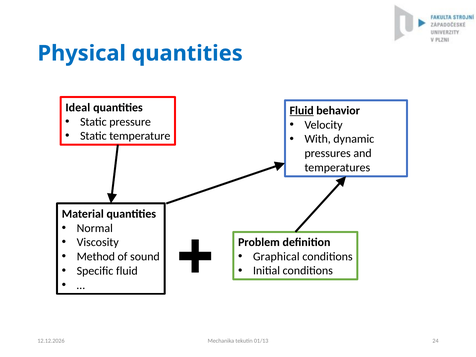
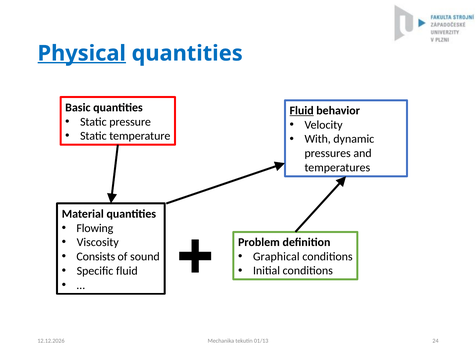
Physical underline: none -> present (82, 53)
Ideal: Ideal -> Basic (78, 107)
Normal: Normal -> Flowing (95, 228)
Method: Method -> Consists (96, 257)
